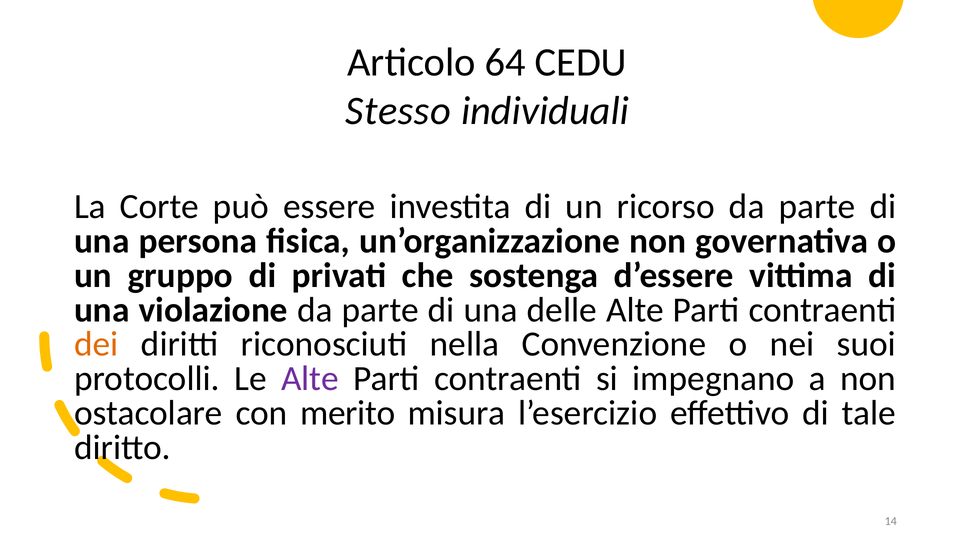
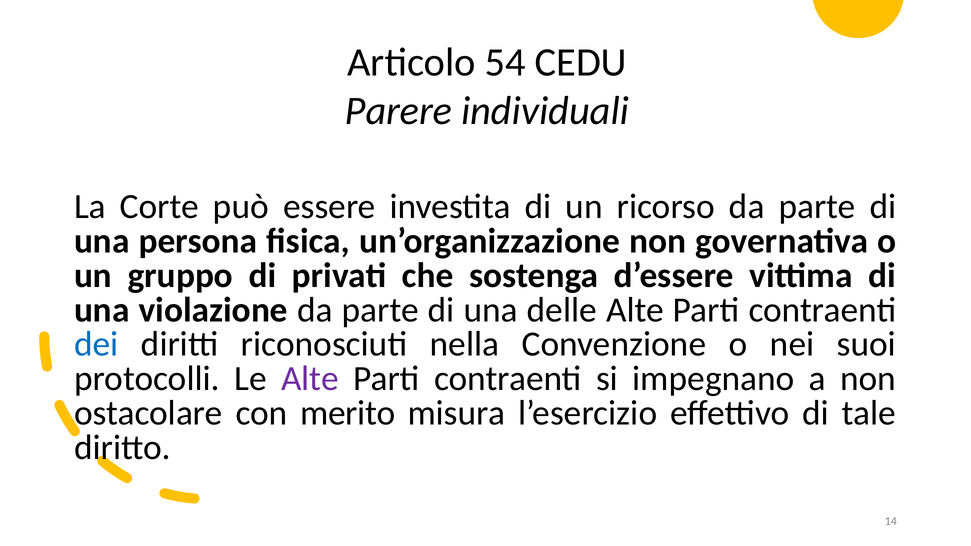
64: 64 -> 54 (505, 62)
Stesso: Stesso -> Parere (398, 111)
dei colour: orange -> blue (96, 344)
